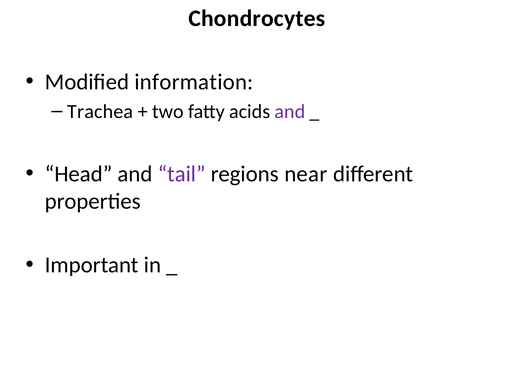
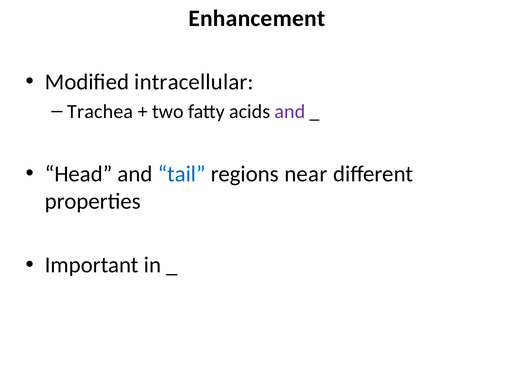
Chondrocytes: Chondrocytes -> Enhancement (257, 18)
information: information -> intracellular (194, 82)
tail colour: purple -> blue (182, 174)
